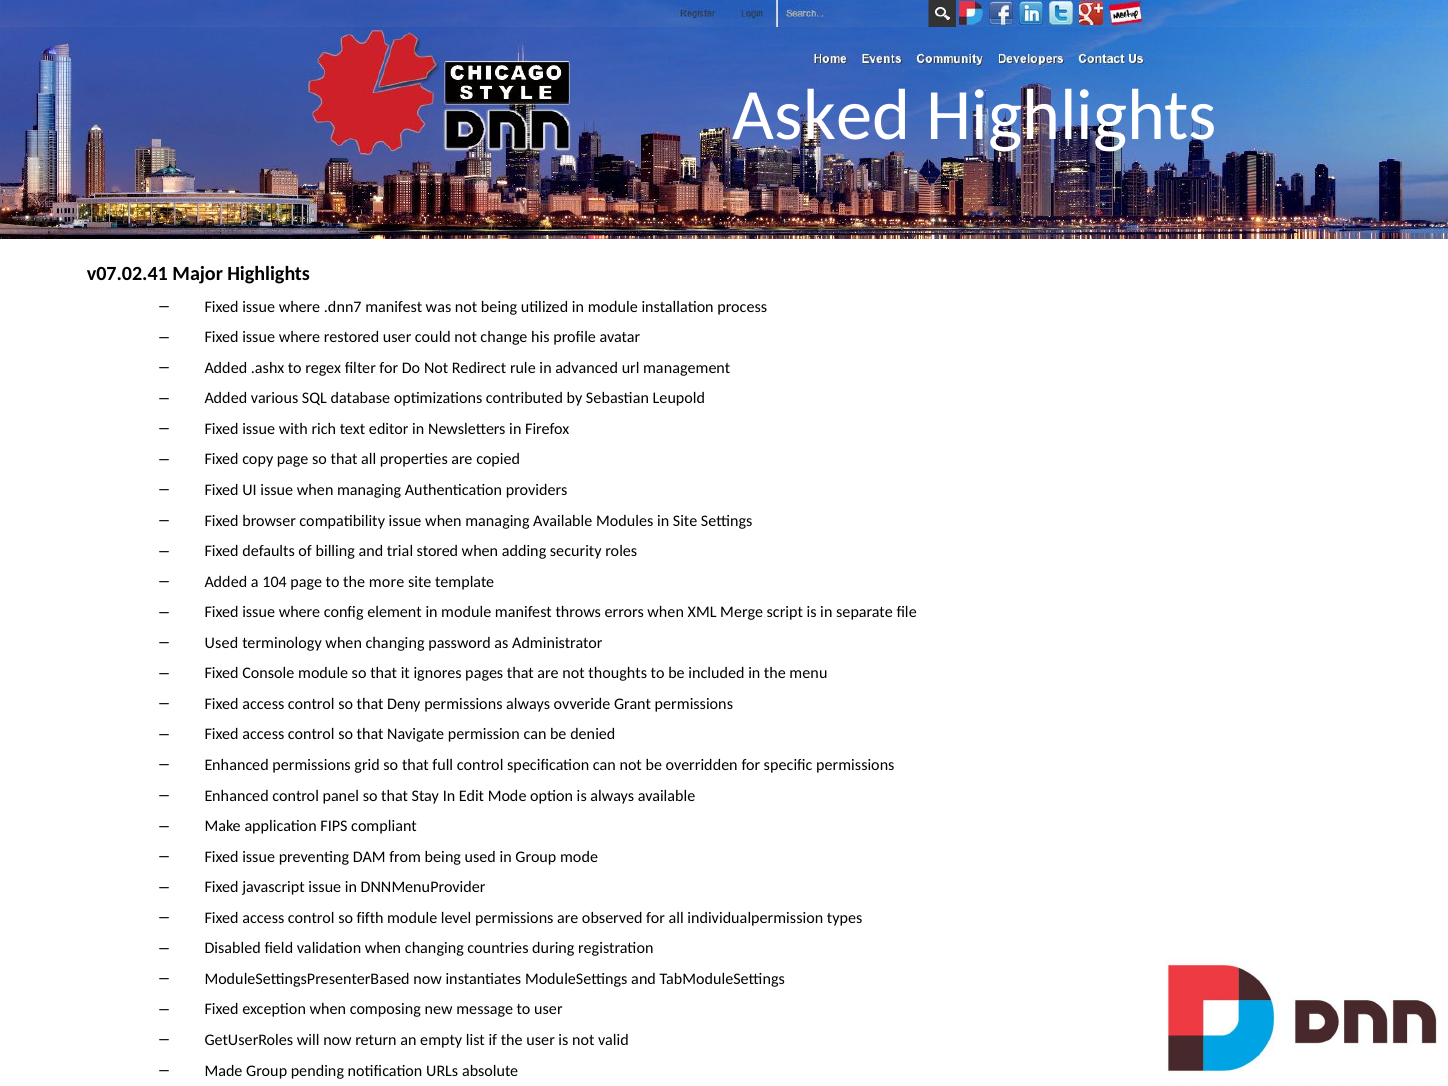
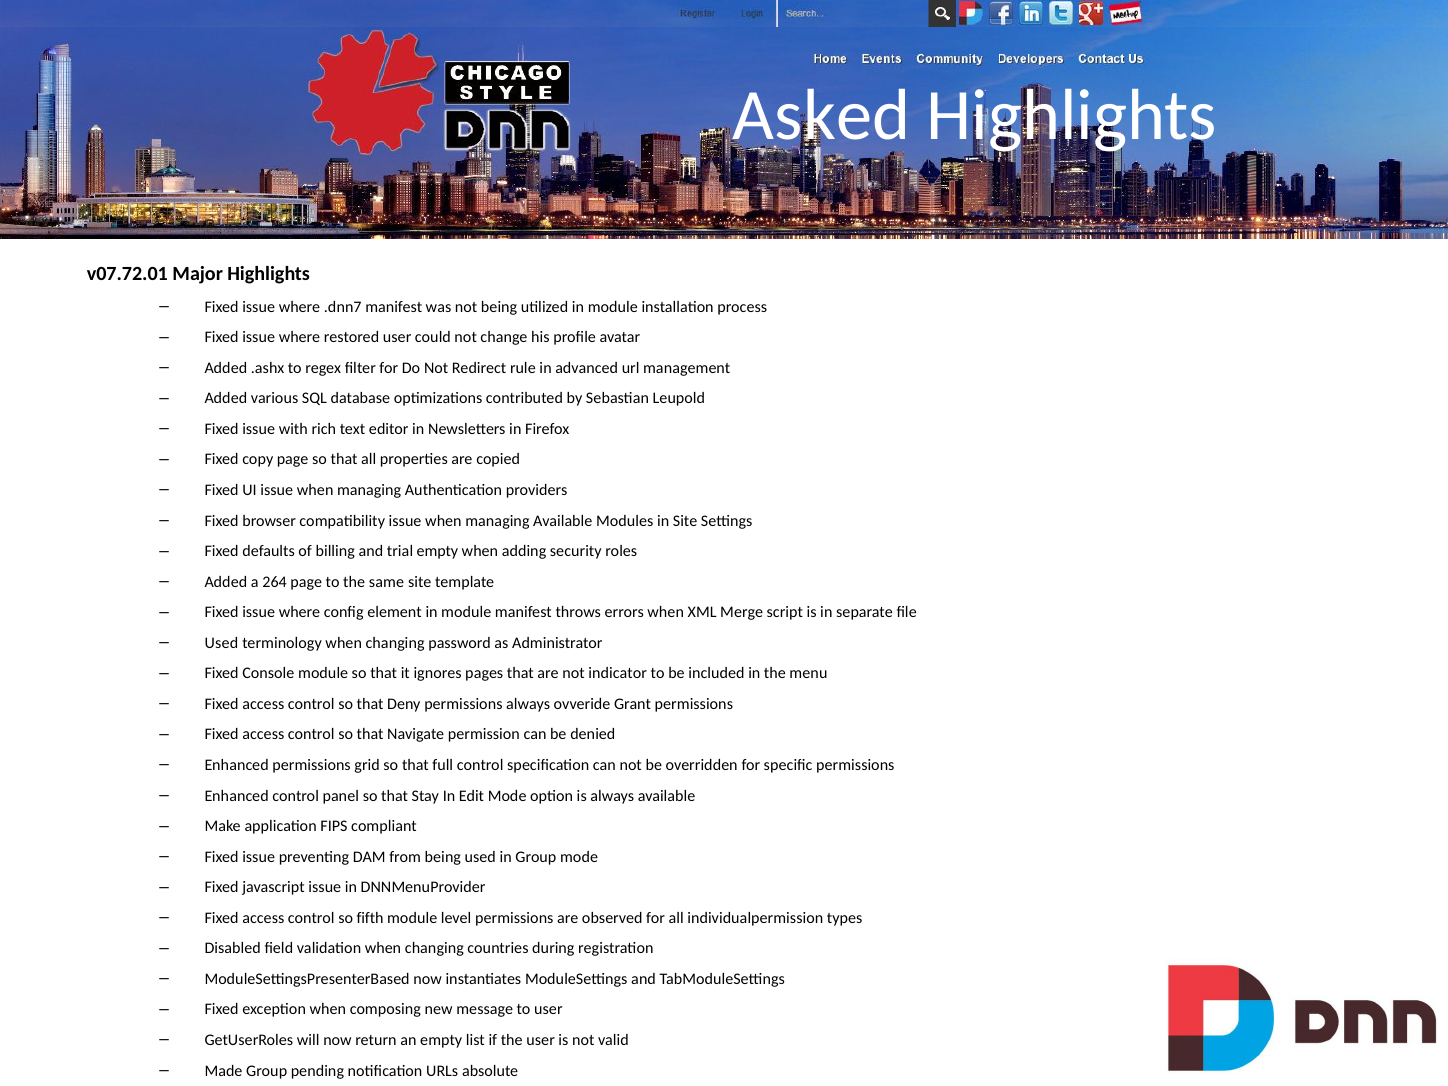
v07.02.41: v07.02.41 -> v07.72.01 (127, 274)
trial stored: stored -> empty (437, 551)
104: 104 -> 264 (275, 582)
more: more -> same (387, 582)
thoughts: thoughts -> indicator (618, 674)
